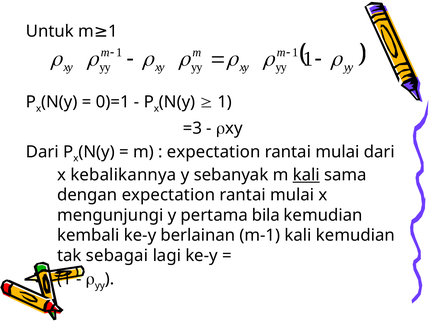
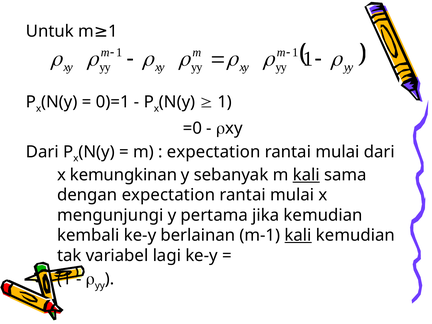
=3: =3 -> =0 (192, 128)
kebalikannya: kebalikannya -> kemungkinan (124, 175)
bila: bila -> jika (266, 215)
kali underline: none -> present (298, 235)
sebagai: sebagai -> variabel (117, 256)
